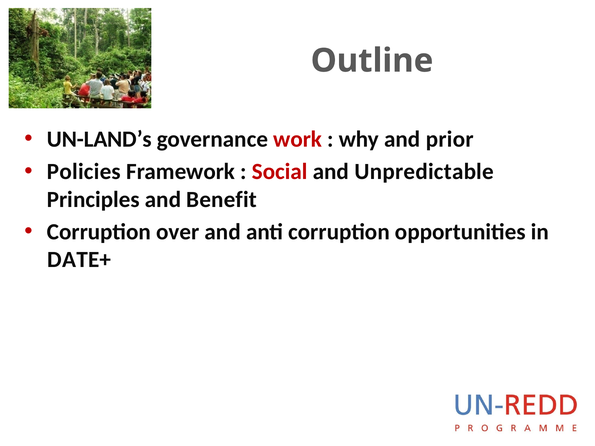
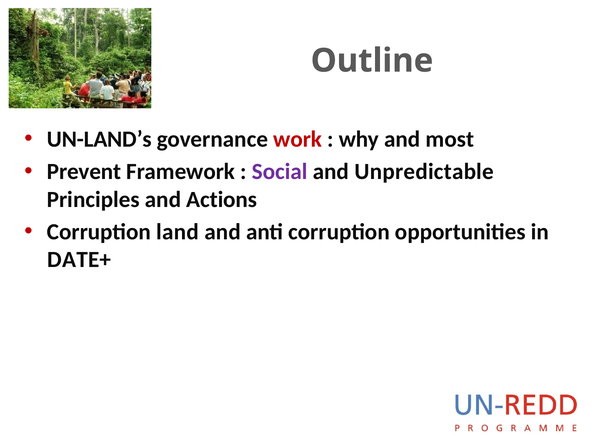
prior: prior -> most (450, 139)
Policies: Policies -> Prevent (84, 172)
Social colour: red -> purple (280, 172)
Benefit: Benefit -> Actions (222, 200)
over: over -> land (178, 232)
